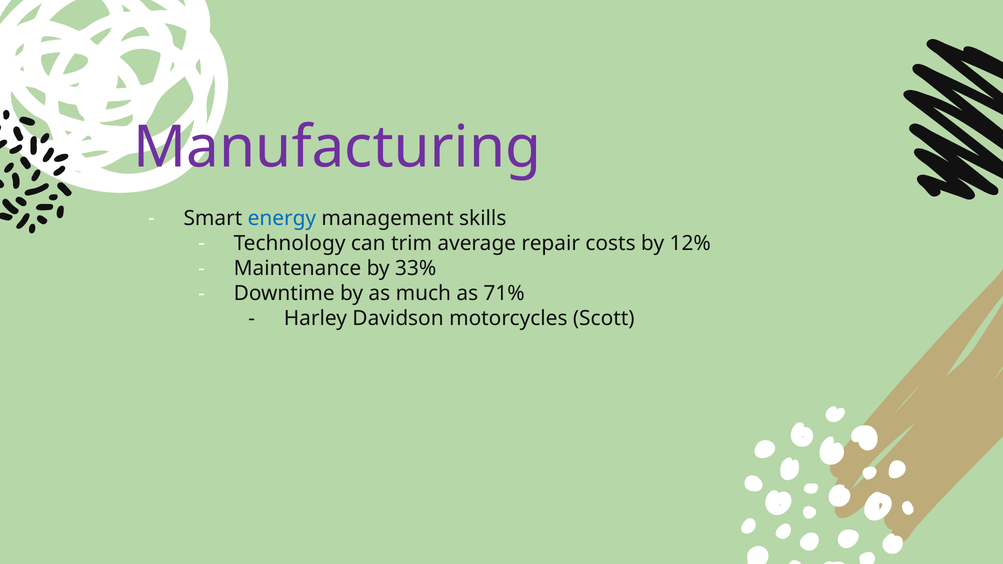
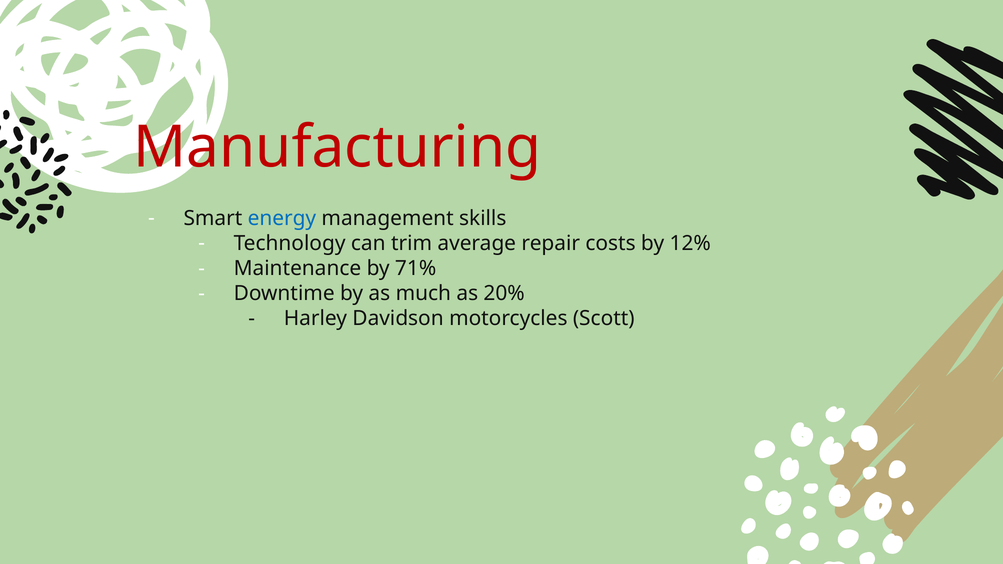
Manufacturing colour: purple -> red (337, 147)
33%: 33% -> 71% (416, 268)
71%: 71% -> 20% (504, 294)
